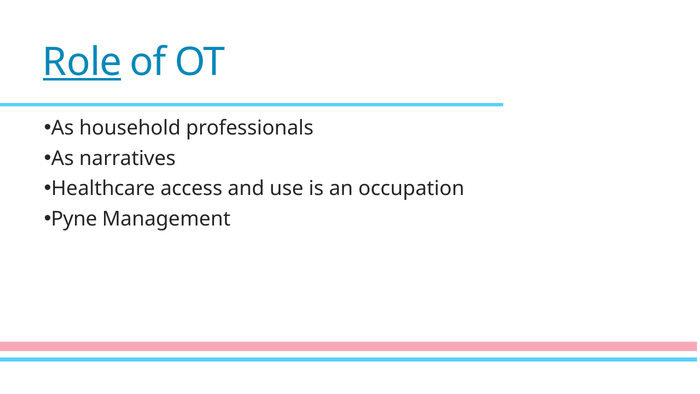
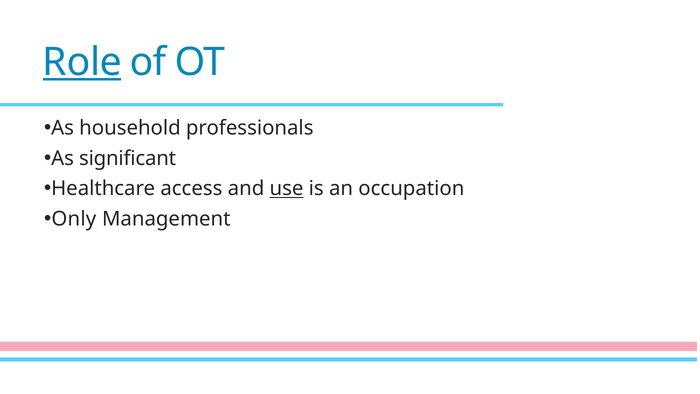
narratives: narratives -> significant (128, 158)
use underline: none -> present (287, 189)
Pyne: Pyne -> Only (74, 219)
